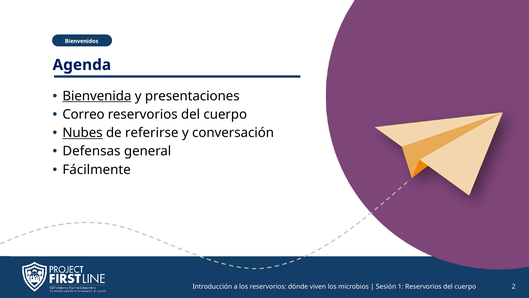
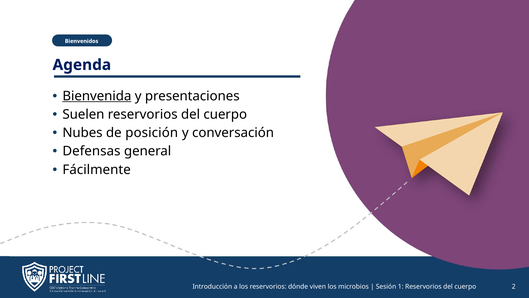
Correo: Correo -> Suelen (83, 114)
Nubes underline: present -> none (83, 133)
referirse: referirse -> posición (152, 133)
